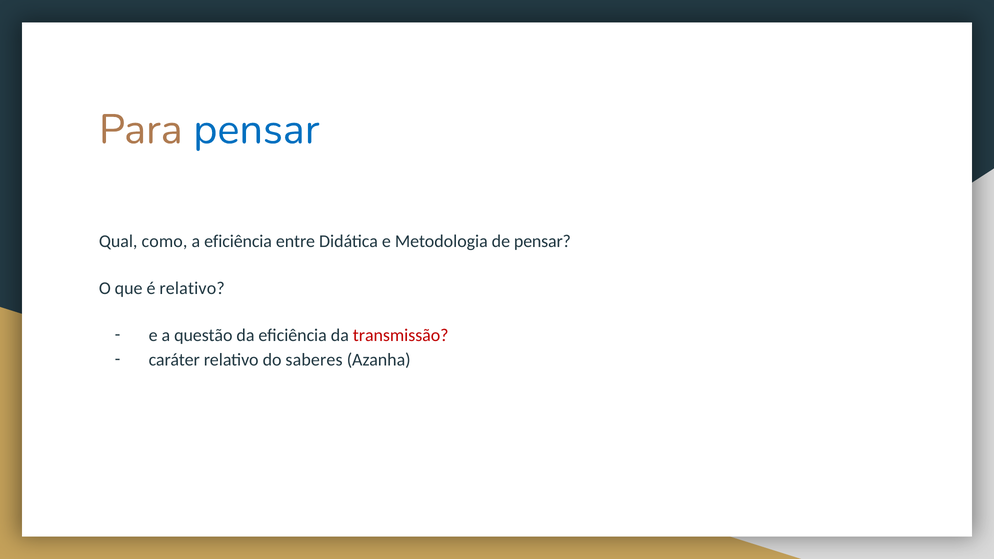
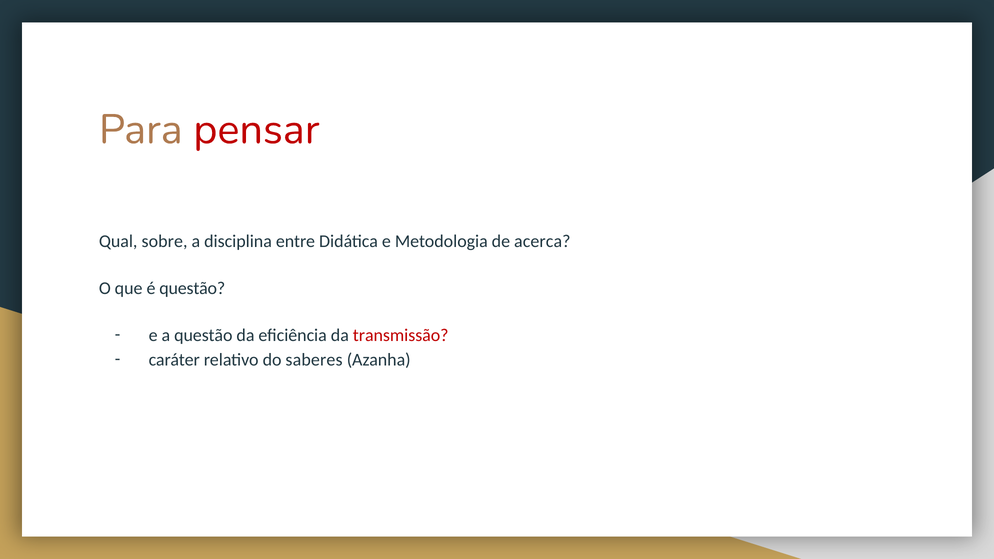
pensar colour: blue -> red (256, 130)
como: como -> sobre (165, 242)
a eficiência: eficiência -> disciplina (238, 242)
de pensar: pensar -> acerca (542, 242)
é relativo: relativo -> questão (192, 288)
